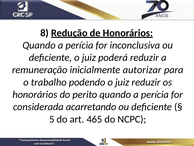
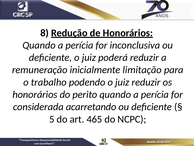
autorizar: autorizar -> limitação (142, 70)
